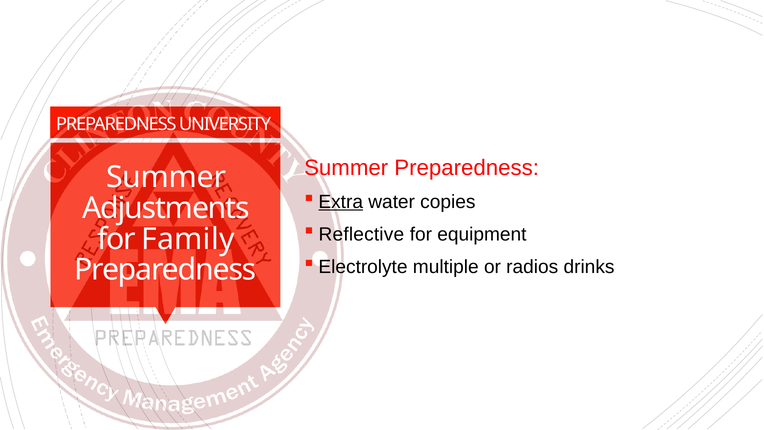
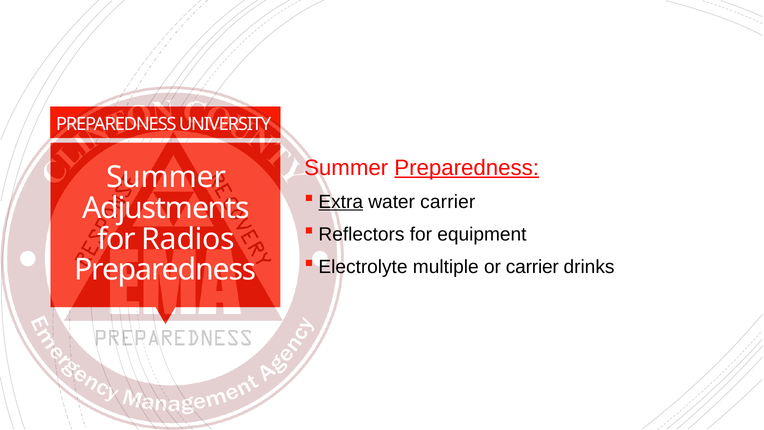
Preparedness underline: none -> present (467, 168)
water copies: copies -> carrier (448, 202)
Reflective: Reflective -> Reflectors (361, 234)
Family: Family -> Radios (188, 239)
or radios: radios -> carrier (532, 267)
